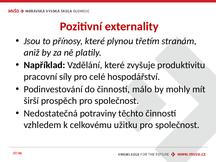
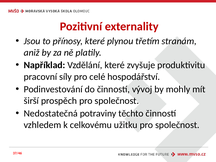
málo: málo -> vývoj (142, 89)
